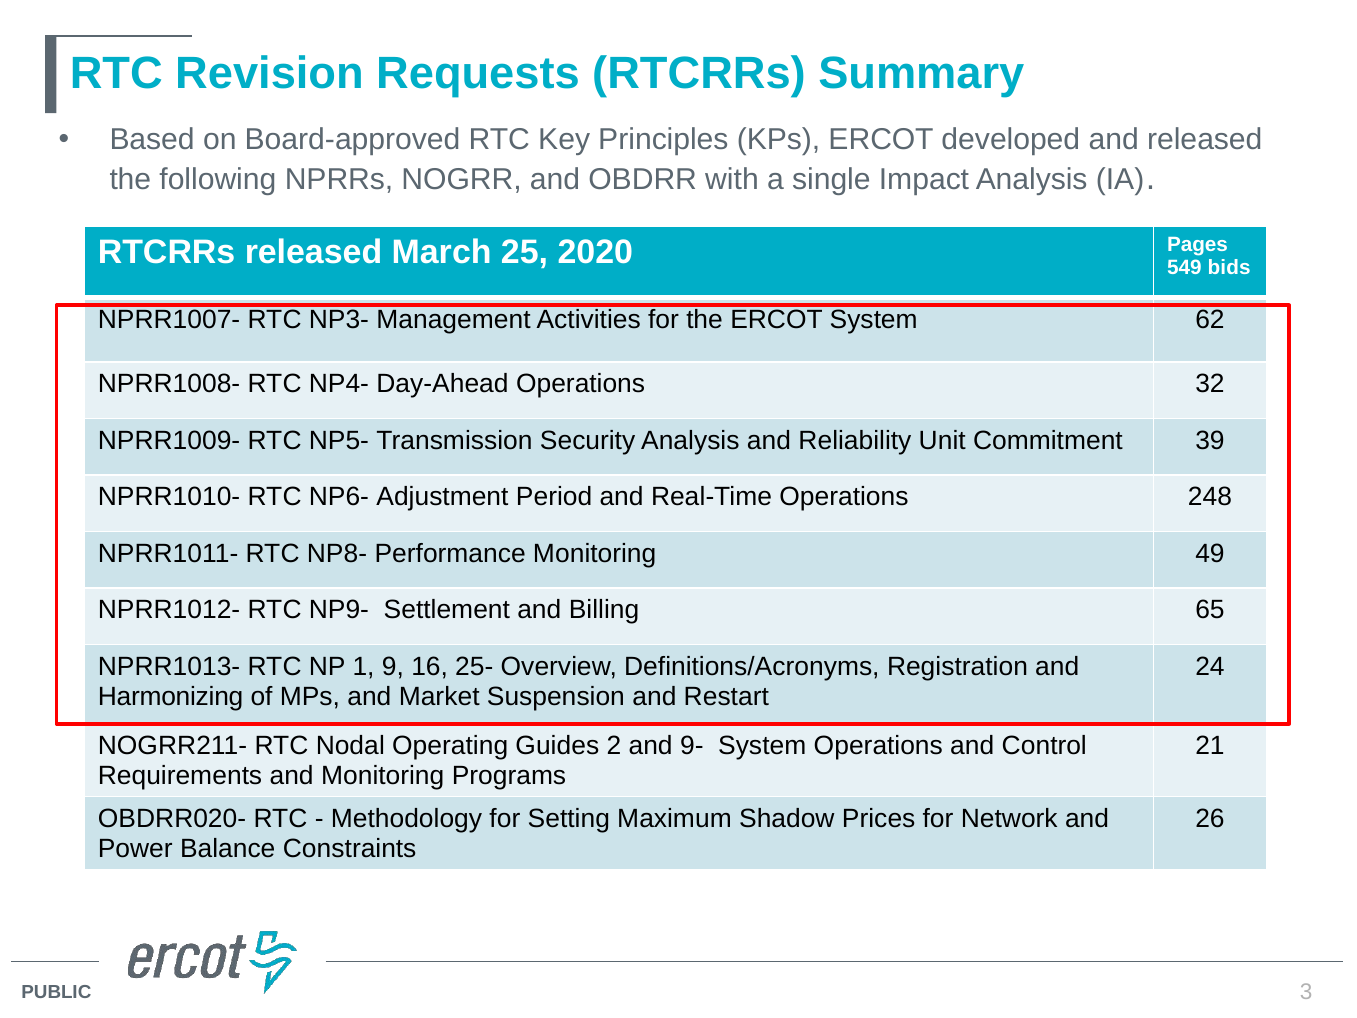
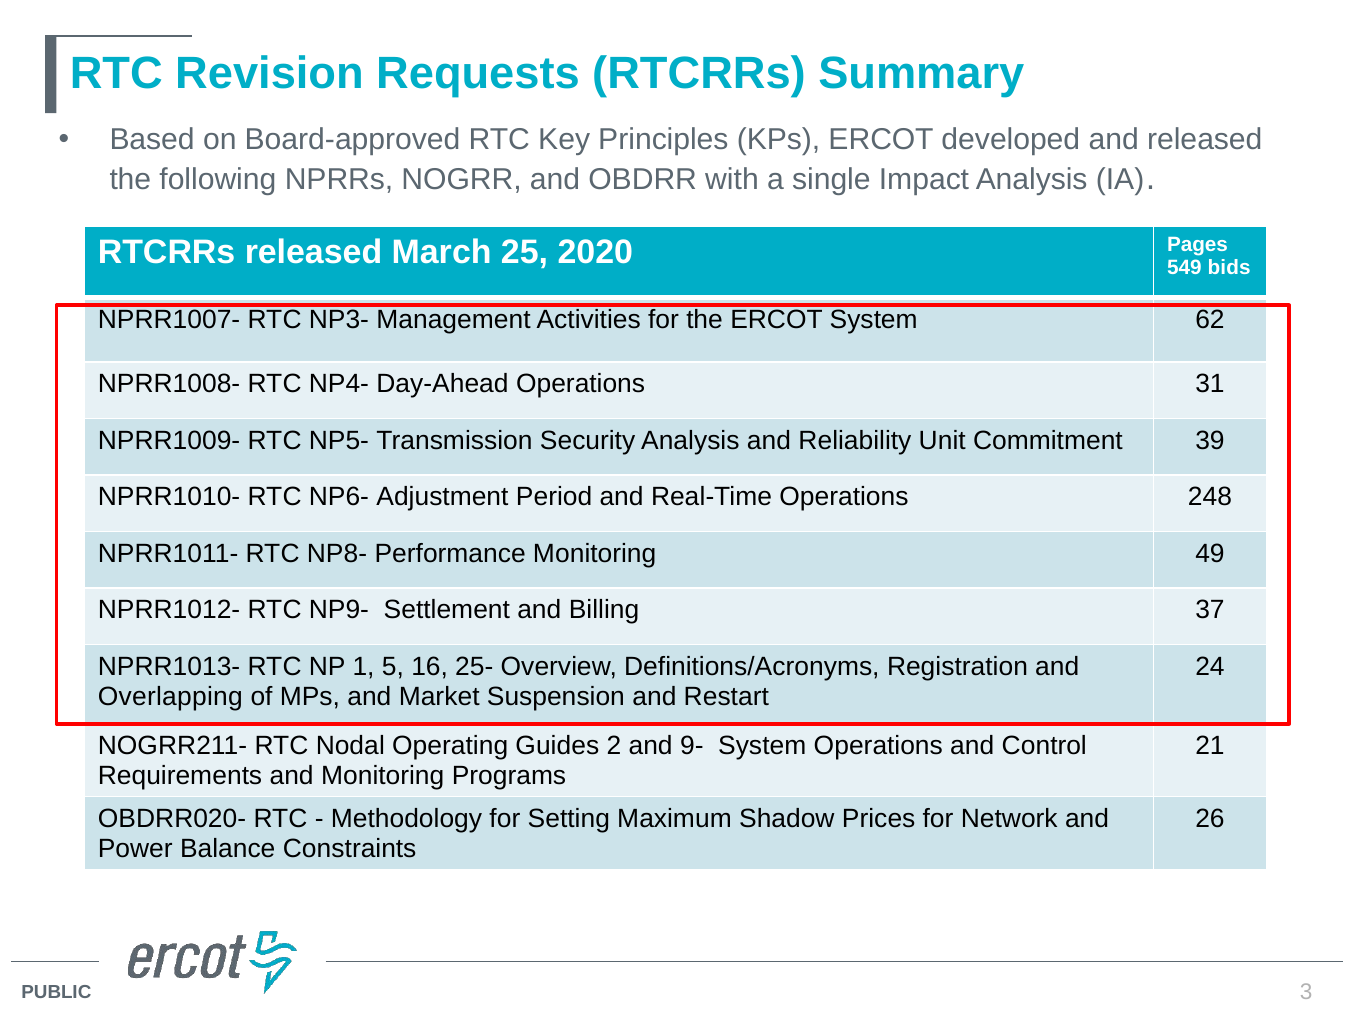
32: 32 -> 31 (1210, 384)
65: 65 -> 37 (1210, 610)
9: 9 -> 5 (393, 666)
Harmonizing: Harmonizing -> Overlapping (170, 696)
